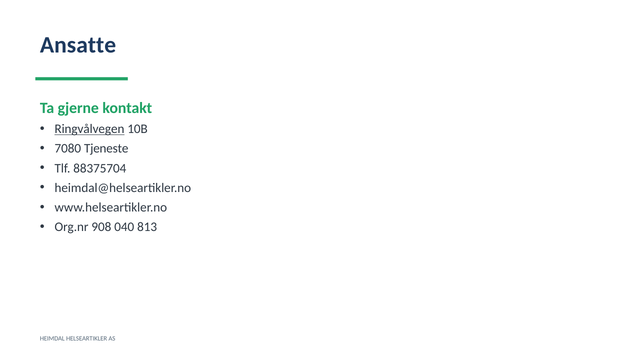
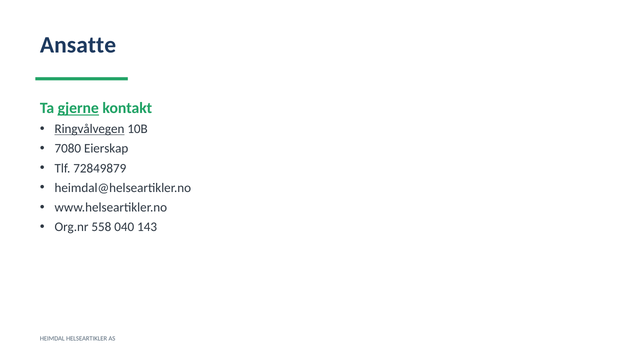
gjerne underline: none -> present (78, 108)
Tjeneste: Tjeneste -> Eierskap (106, 149)
88375704: 88375704 -> 72849879 (100, 168)
908: 908 -> 558 (101, 227)
813: 813 -> 143 (147, 227)
